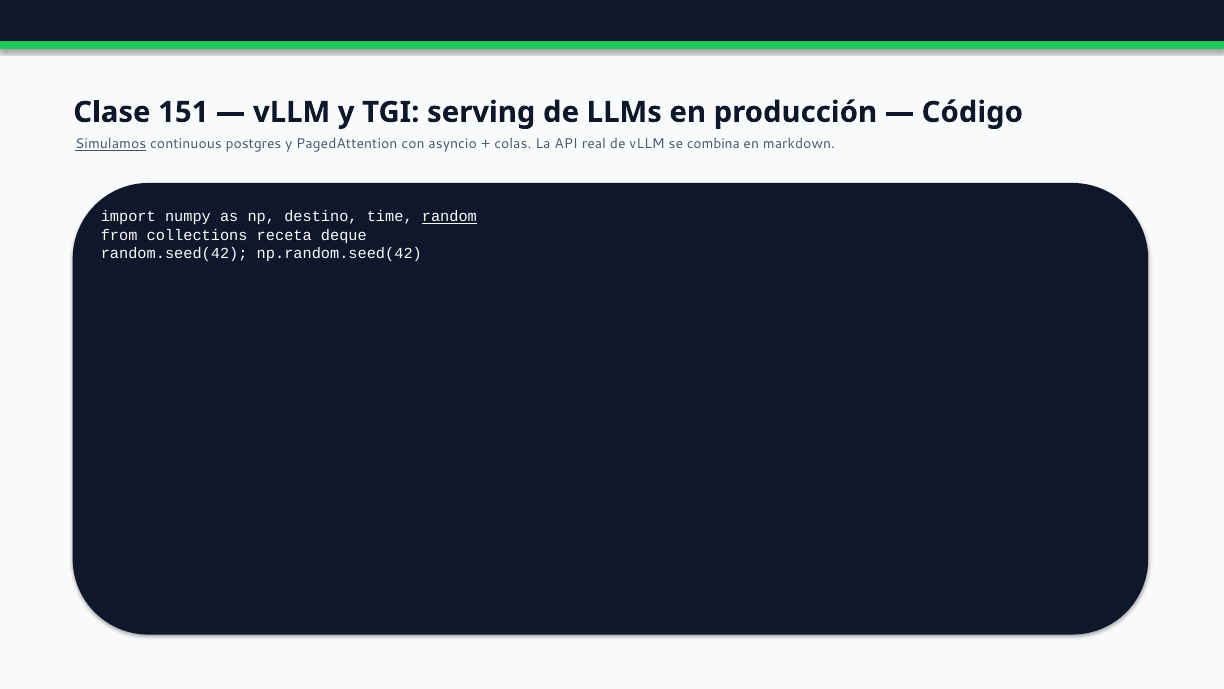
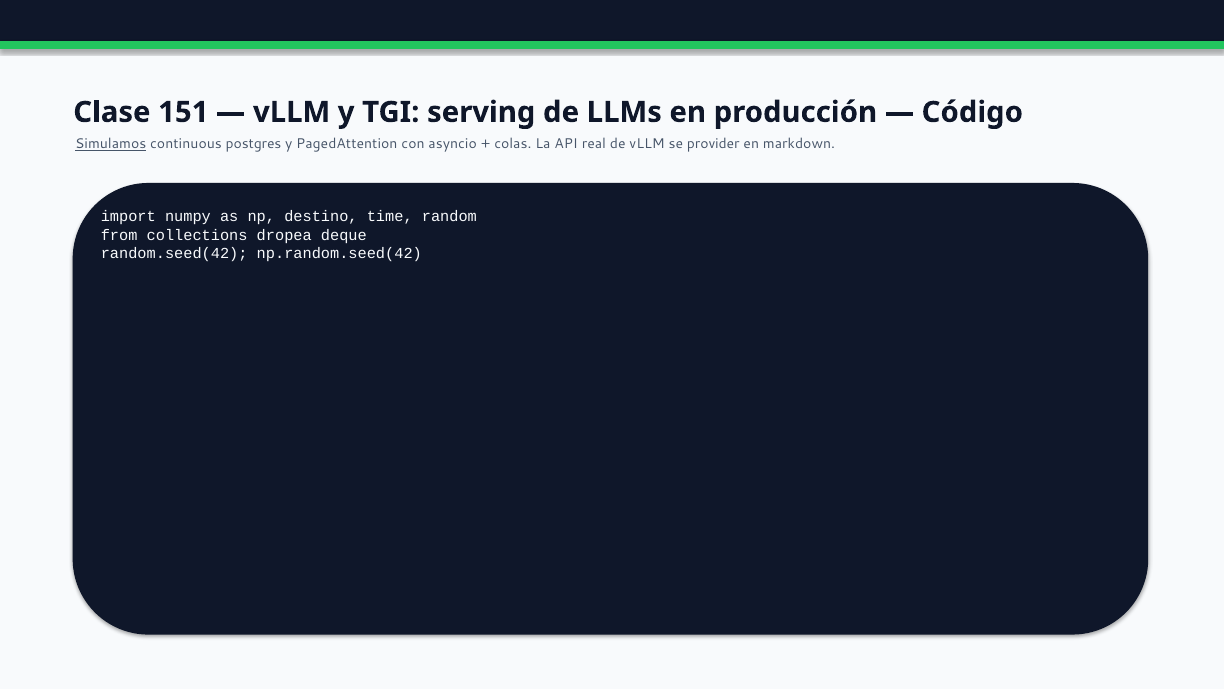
combina: combina -> provider (713, 144)
random underline: present -> none (449, 217)
receta: receta -> dropea (284, 235)
